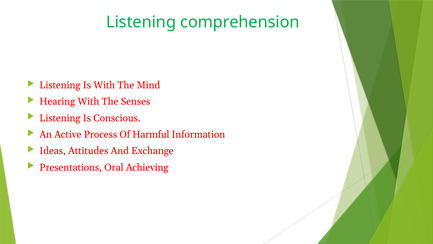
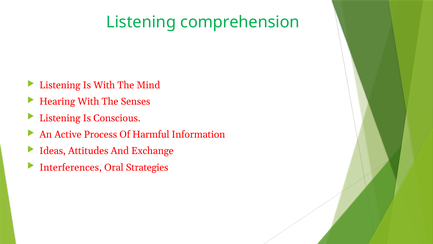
Presentations: Presentations -> Interferences (71, 167)
Achieving: Achieving -> Strategies (147, 167)
